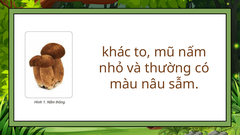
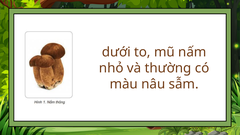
khác: khác -> dưới (116, 52)
